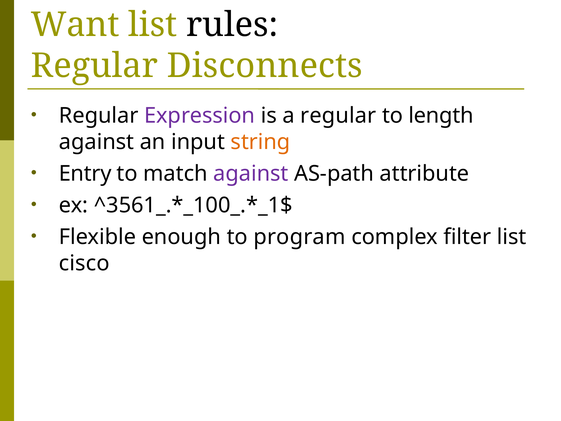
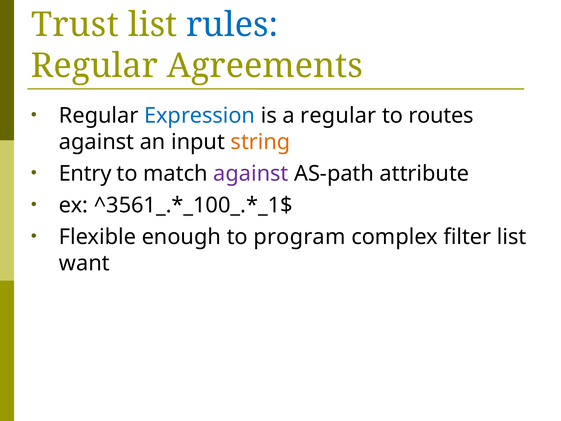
Want: Want -> Trust (75, 25)
rules colour: black -> blue (232, 25)
Disconnects: Disconnects -> Agreements (265, 66)
Expression colour: purple -> blue (200, 116)
length: length -> routes (441, 116)
cisco: cisco -> want (84, 263)
